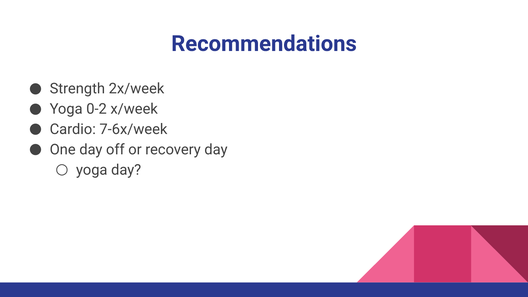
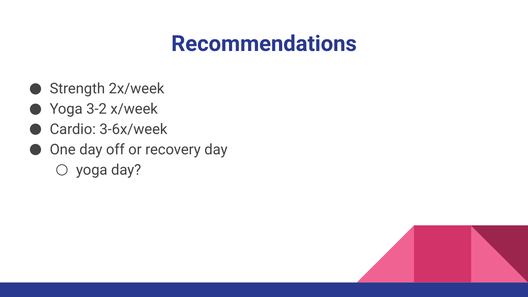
0-2: 0-2 -> 3-2 (97, 109)
7-6x/week: 7-6x/week -> 3-6x/week (133, 129)
